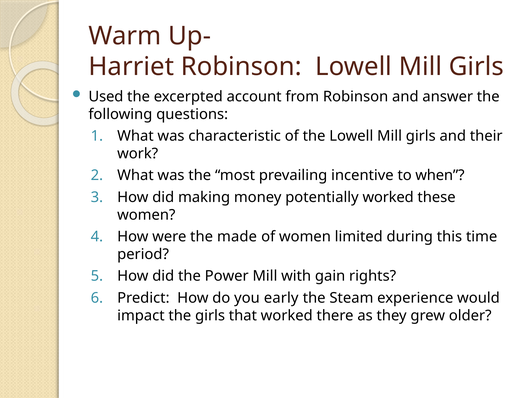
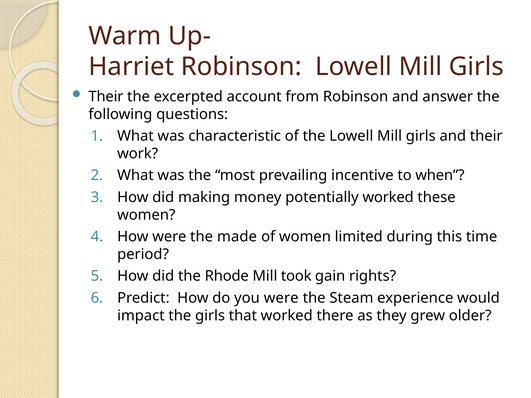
Used: Used -> Their (106, 97)
Power: Power -> Rhode (227, 276)
with: with -> took (296, 276)
you early: early -> were (281, 298)
